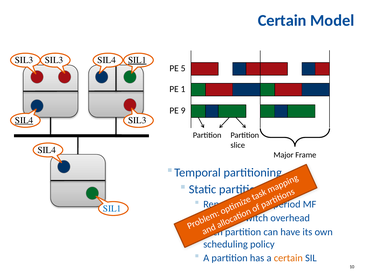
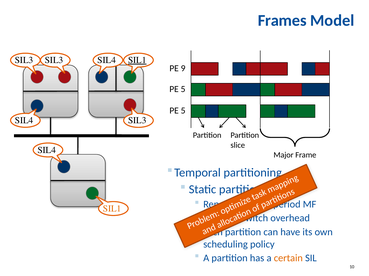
Certain: Certain -> Frames (282, 20)
5: 5 -> 9 (183, 69)
1: 1 -> 5 (183, 89)
9: 9 -> 5 (183, 111)
SIL4 underline: present -> none (24, 121)
SIL1 colour: blue -> orange (112, 209)
